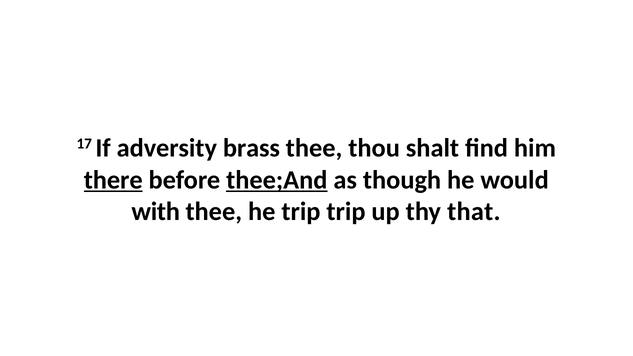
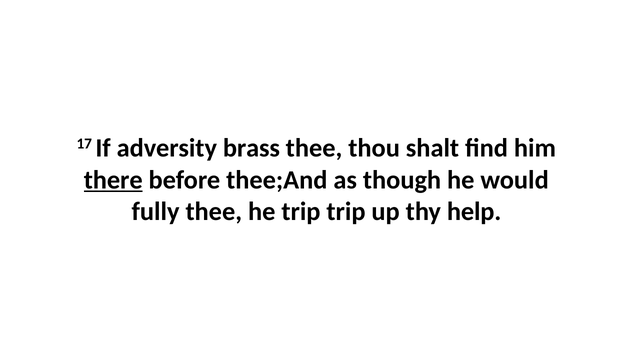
thee;And underline: present -> none (277, 180)
with: with -> fully (156, 212)
that: that -> help (474, 212)
